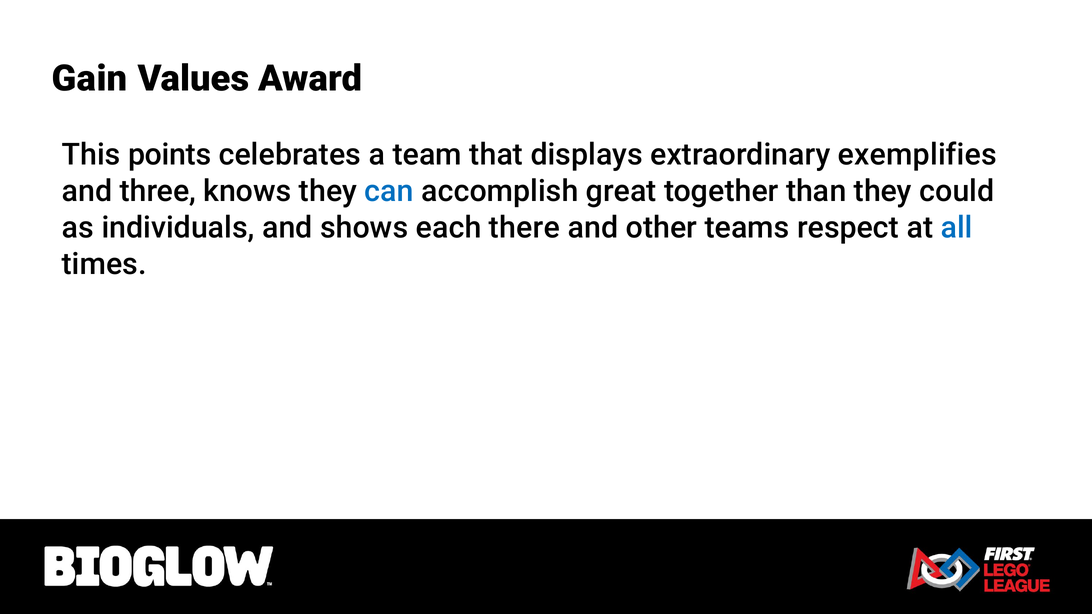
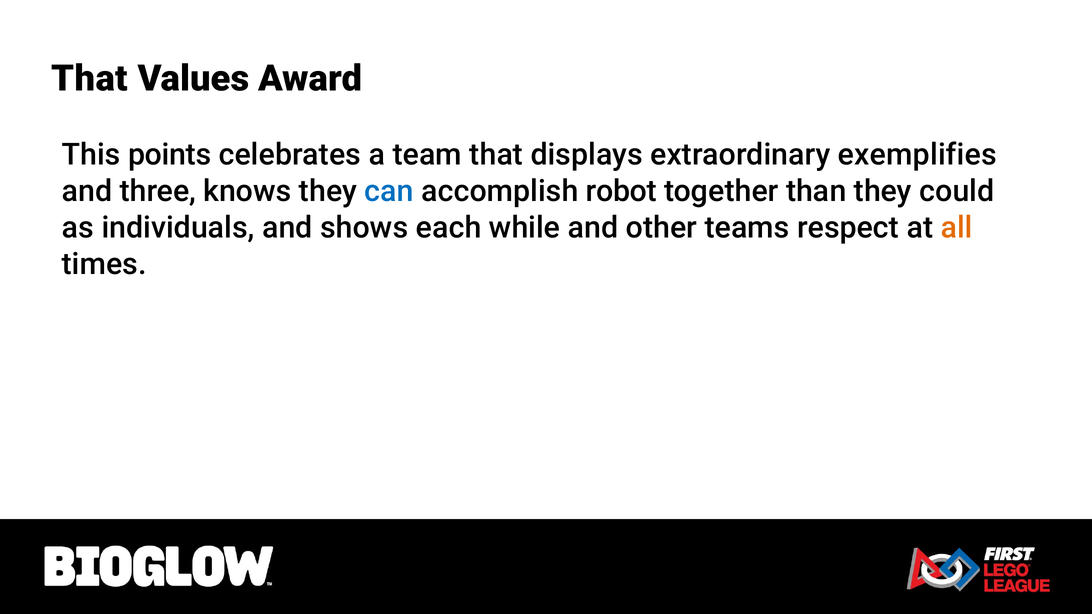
Gain: Gain -> That (90, 79)
great: great -> robot (621, 191)
there: there -> while (525, 228)
all colour: blue -> orange (957, 228)
